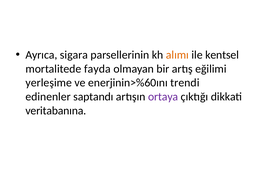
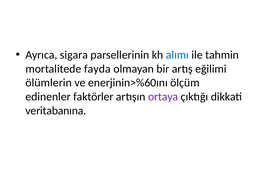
alımı colour: orange -> blue (177, 55)
kentsel: kentsel -> tahmin (222, 55)
yerleşime: yerleşime -> ölümlerin (49, 83)
trendi: trendi -> ölçüm (185, 83)
saptandı: saptandı -> faktörler (93, 97)
